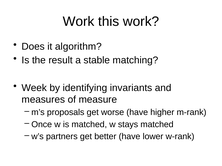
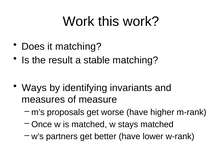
it algorithm: algorithm -> matching (78, 47)
Week: Week -> Ways (34, 88)
